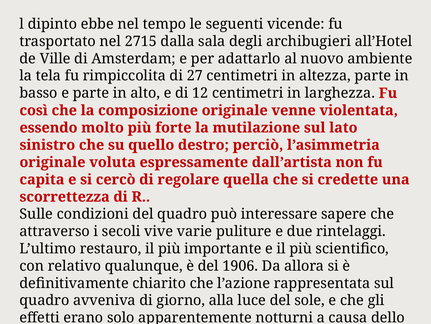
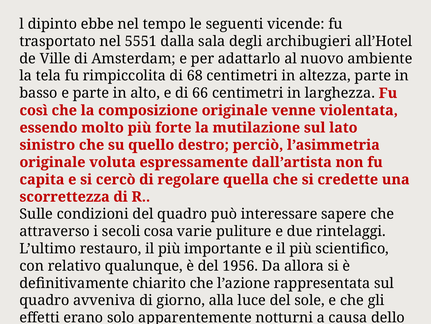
2715: 2715 -> 5551 (141, 41)
27: 27 -> 68 (195, 76)
12: 12 -> 66 (200, 93)
vive: vive -> cosa (159, 231)
1906: 1906 -> 1956 (240, 265)
